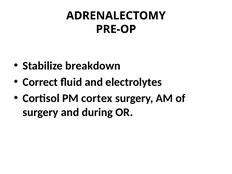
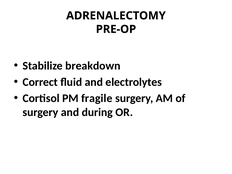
cortex: cortex -> fragile (97, 98)
